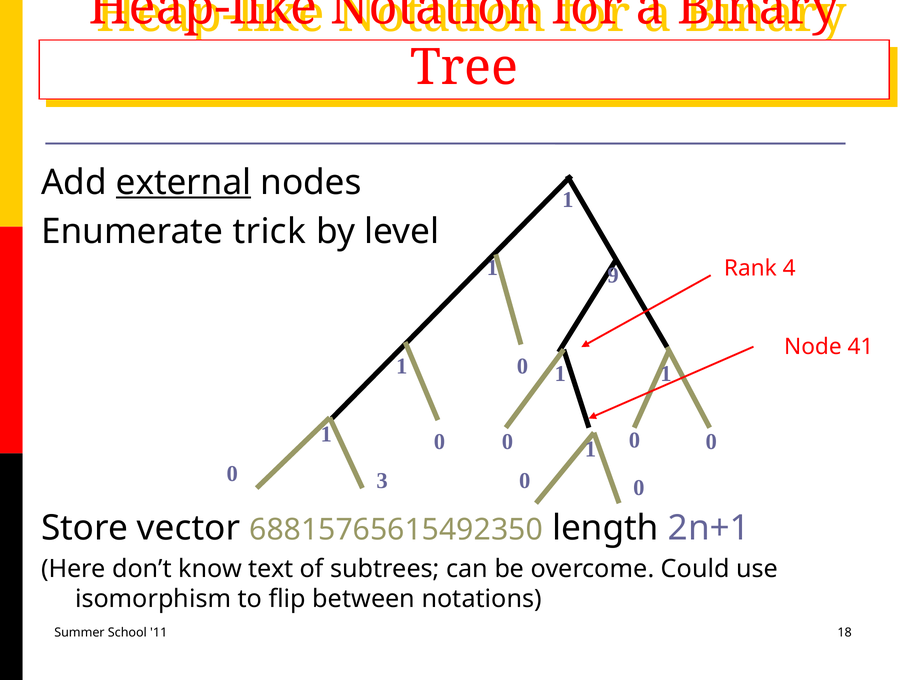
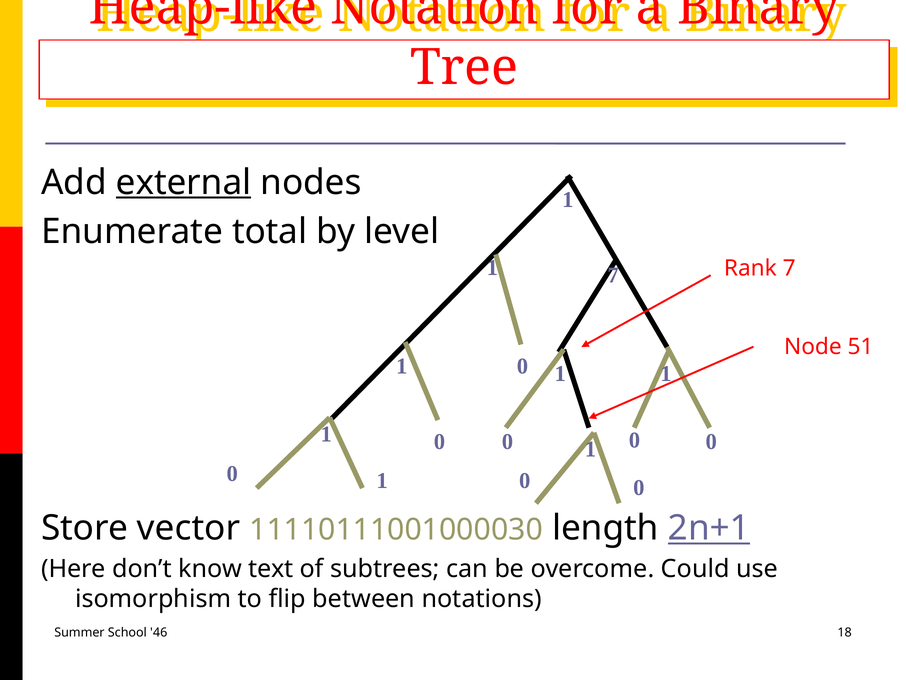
trick: trick -> total (270, 232)
1 9: 9 -> 7 (613, 275)
Rank 4: 4 -> 7 (789, 268)
41: 41 -> 51 (860, 347)
0 3: 3 -> 1 (382, 481)
68815765615492350: 68815765615492350 -> 11110111001000030 (396, 530)
2n+1 underline: none -> present (709, 528)
11: 11 -> 46 (159, 632)
